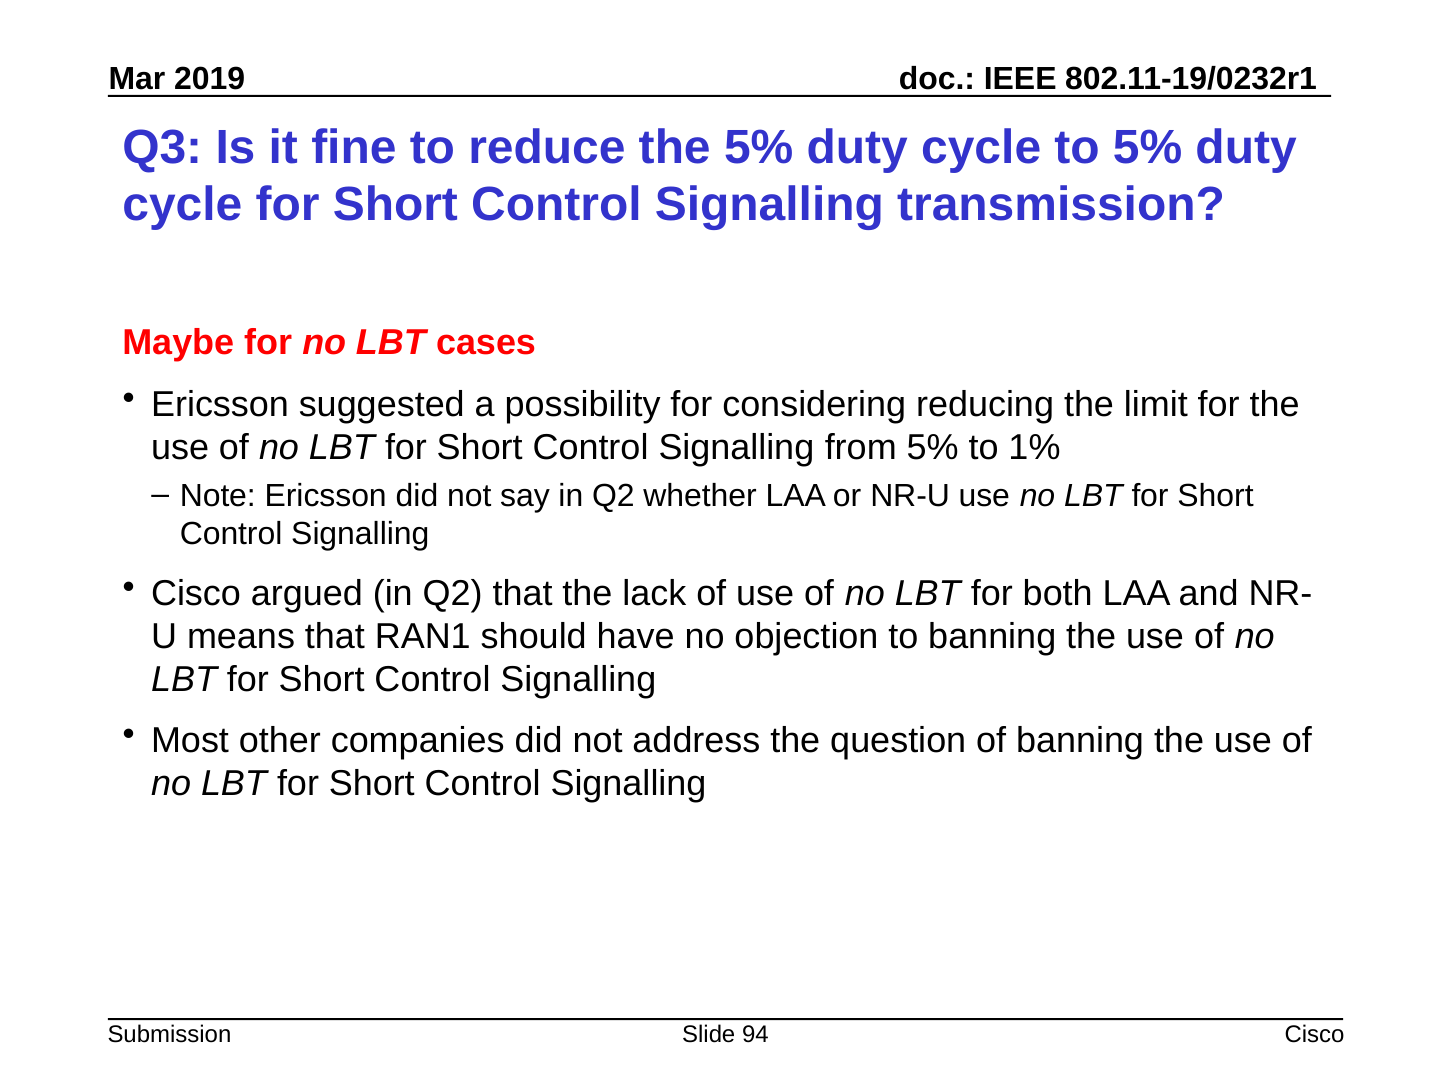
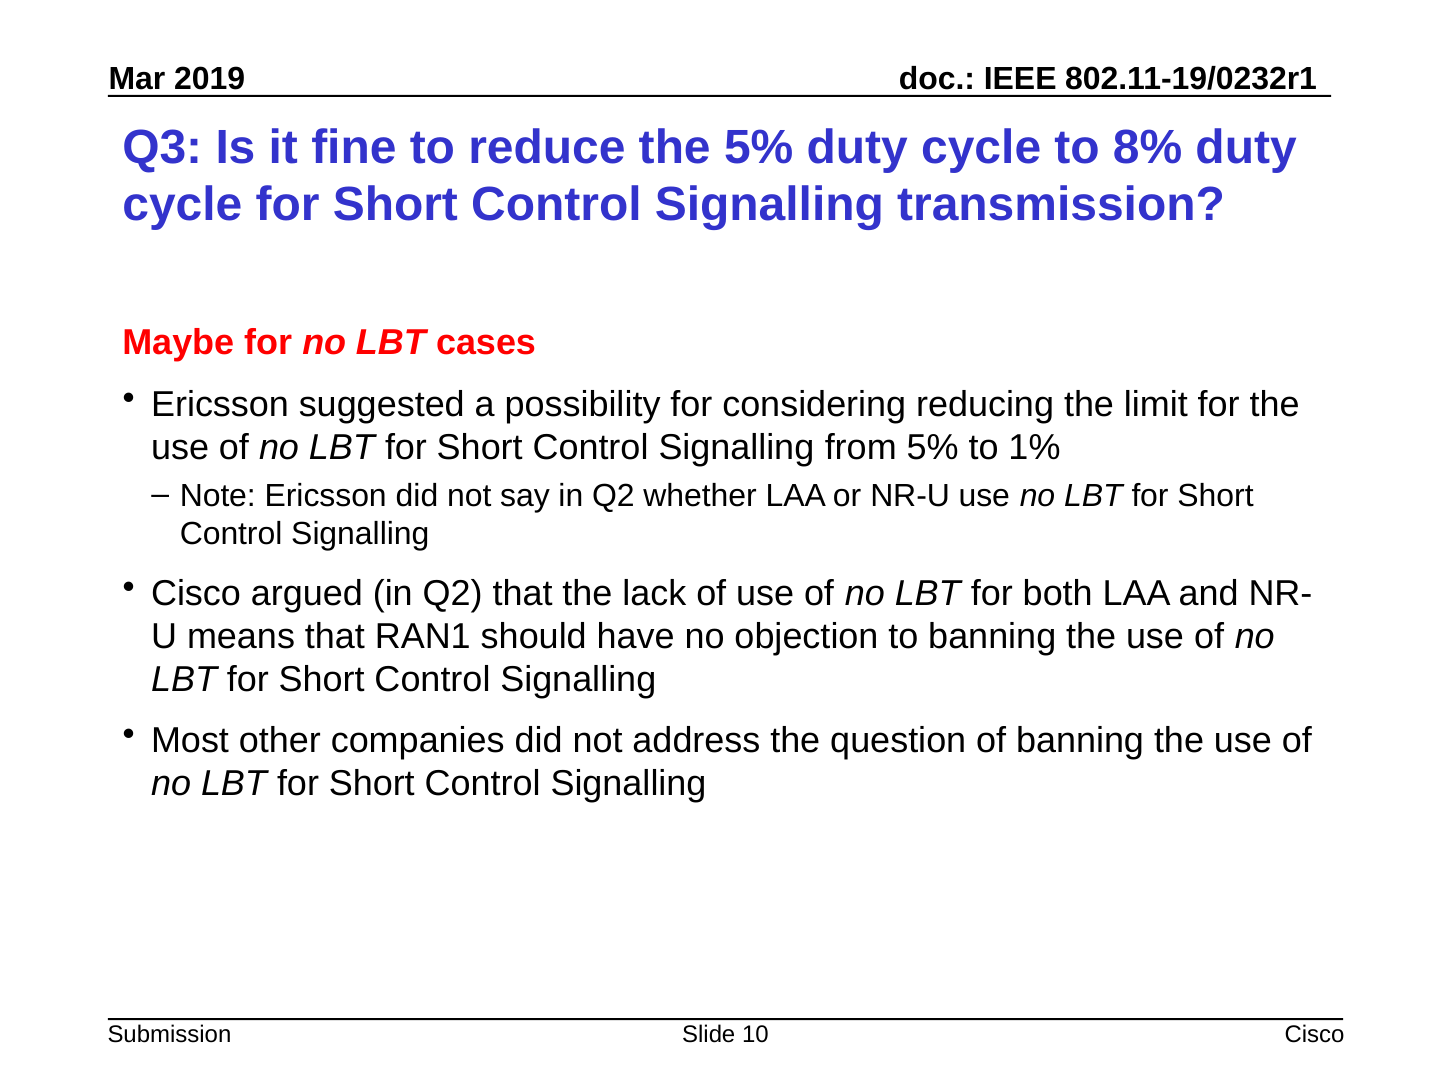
to 5%: 5% -> 8% (1148, 147)
94: 94 -> 10 (755, 1035)
